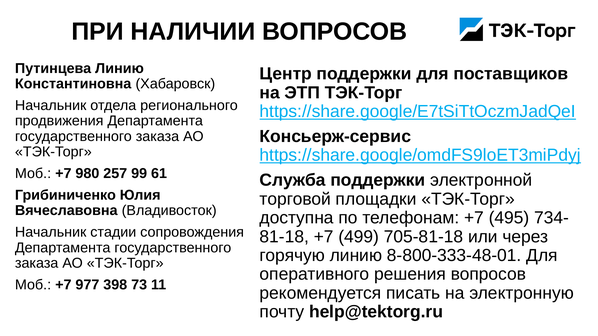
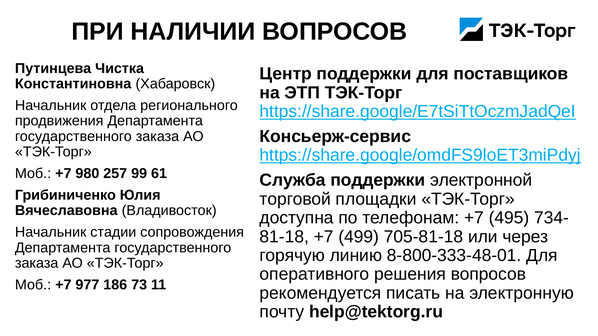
Путинцева Линию: Линию -> Чистка (120, 68)
398: 398 -> 186 (115, 285)
